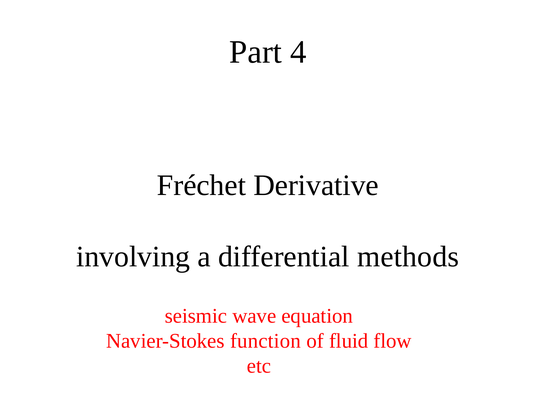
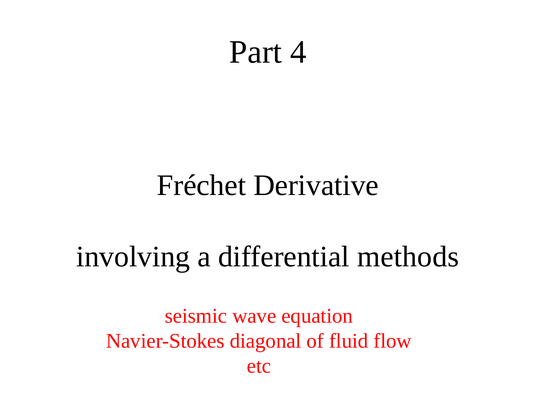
function: function -> diagonal (266, 341)
